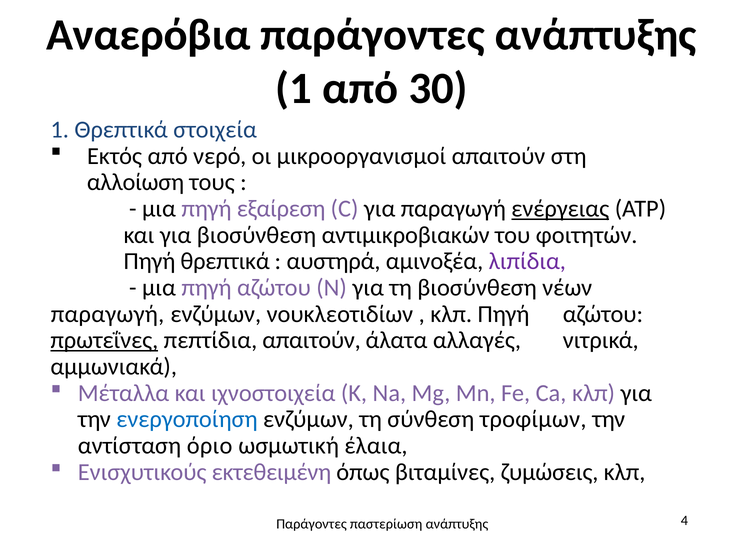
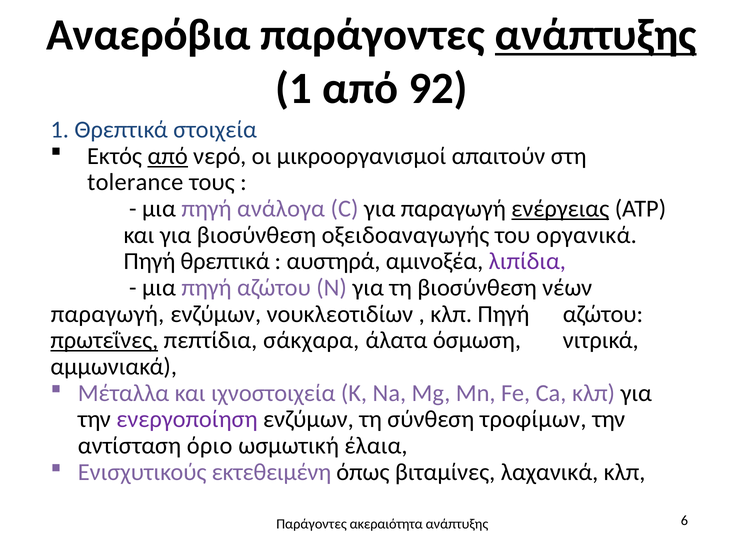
ανάπτυξης underline: none -> present (596, 35)
30: 30 -> 92 (438, 89)
από underline: none -> present (168, 156)
αλλοίωση: αλλοίωση -> tolerance (135, 182)
εξαίρεση: εξαίρεση -> ανάλογα (281, 209)
αντιμικροβιακών: αντιμικροβιακών -> οξειδοαναγωγής (405, 235)
φοιτητών: φοιτητών -> οργανικά (587, 235)
πεπτίδια απαιτούν: απαιτούν -> σάκχαρα (311, 340)
αλλαγές: αλλαγές -> όσμωση (477, 340)
ενεργοποίηση colour: blue -> purple (187, 419)
ζυμώσεις: ζυμώσεις -> λαχανικά (550, 472)
παστερίωση: παστερίωση -> ακεραιότητα (386, 524)
4: 4 -> 6 (684, 521)
